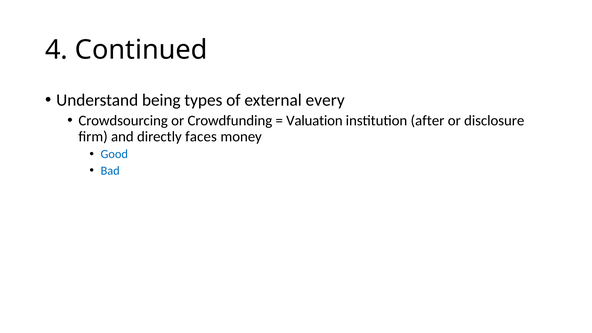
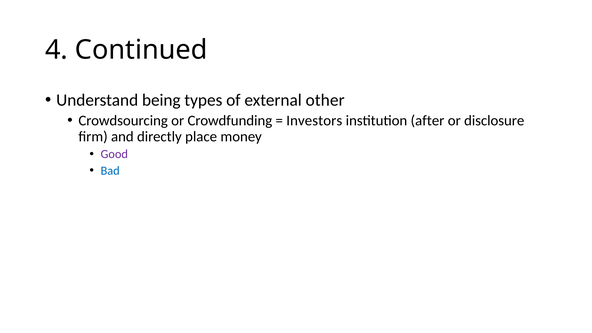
every: every -> other (325, 100)
Valuation: Valuation -> Investors (314, 120)
faces: faces -> place (201, 136)
Good colour: blue -> purple (114, 154)
